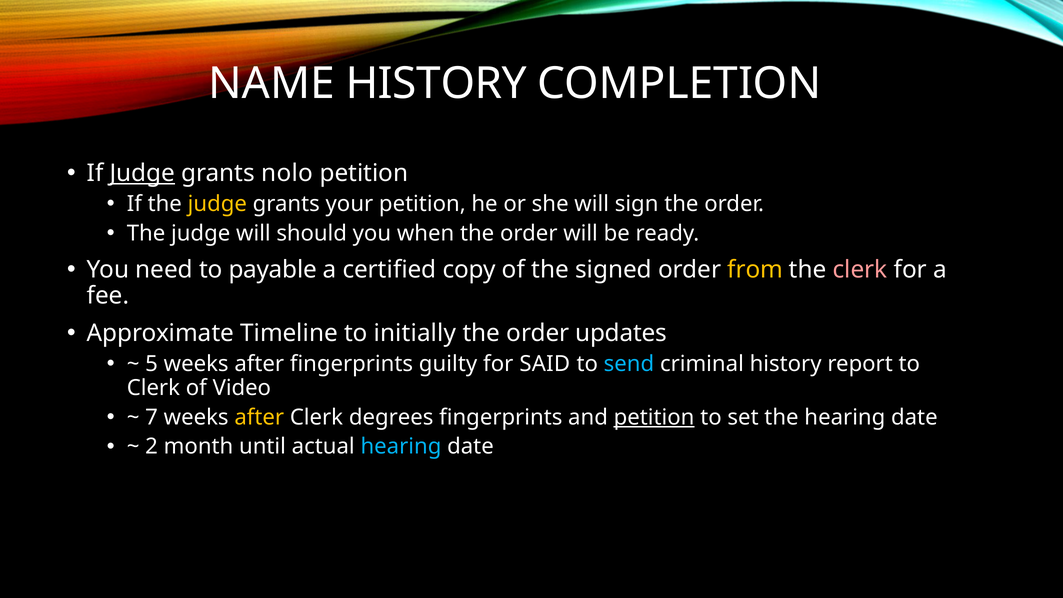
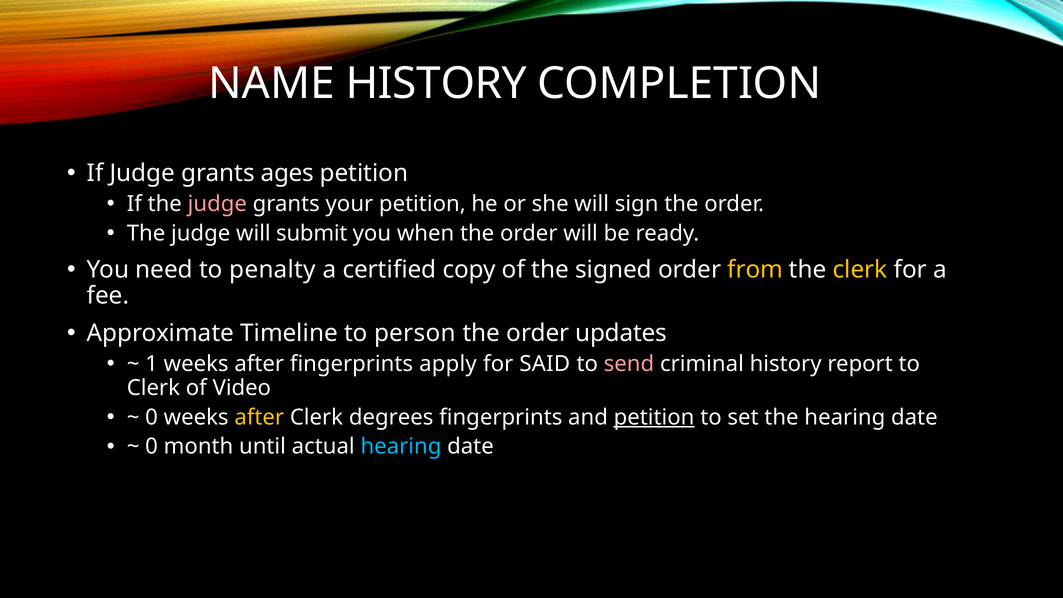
Judge underline: present -> none (142, 173)
nolo: nolo -> ages (287, 173)
judge colour: yellow -> pink (217, 204)
should: should -> submit (312, 233)
payable: payable -> penalty (272, 269)
clerk colour: pink -> yellow (860, 269)
initially: initially -> person (415, 333)
5: 5 -> 1 (151, 364)
guilty: guilty -> apply (448, 364)
send colour: light blue -> pink (629, 364)
7: 7 -> 0 (151, 417)
2: 2 -> 0 (151, 447)
